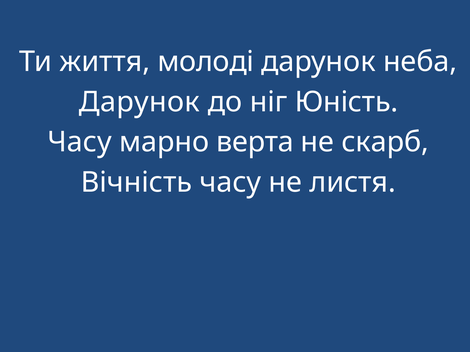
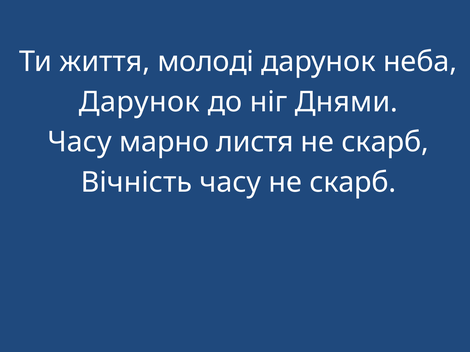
Юність: Юність -> Днями (346, 102)
верта: верта -> листя (255, 142)
часу не листя: листя -> скарб (353, 183)
